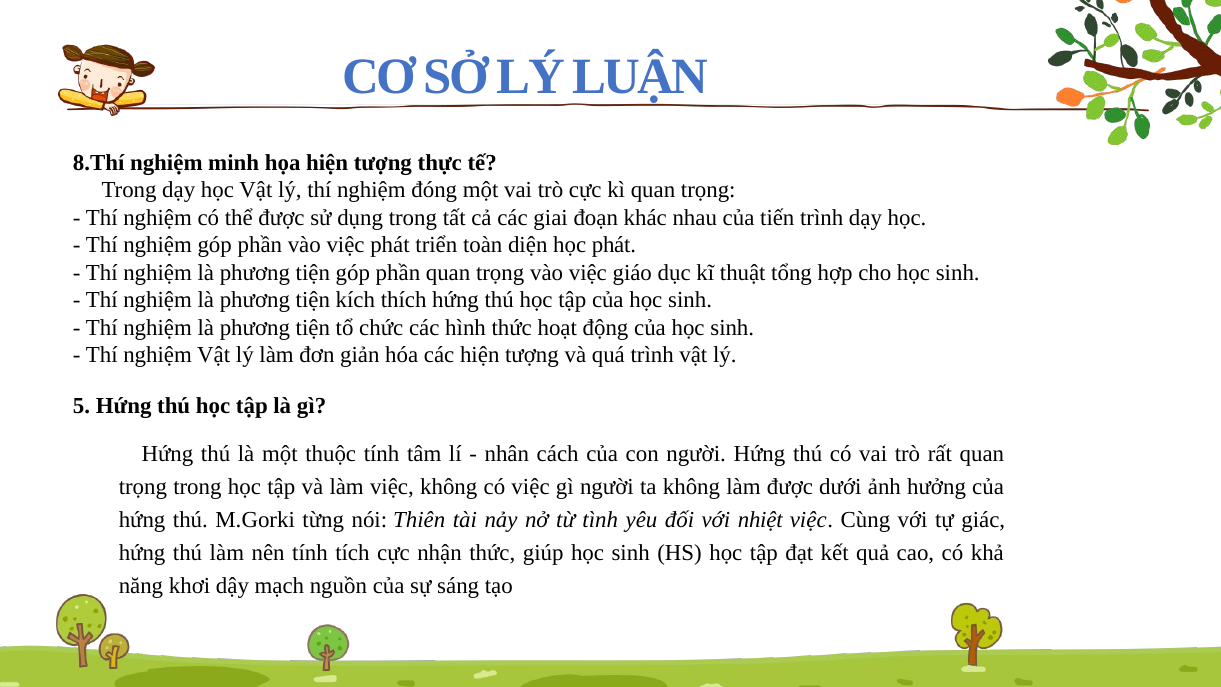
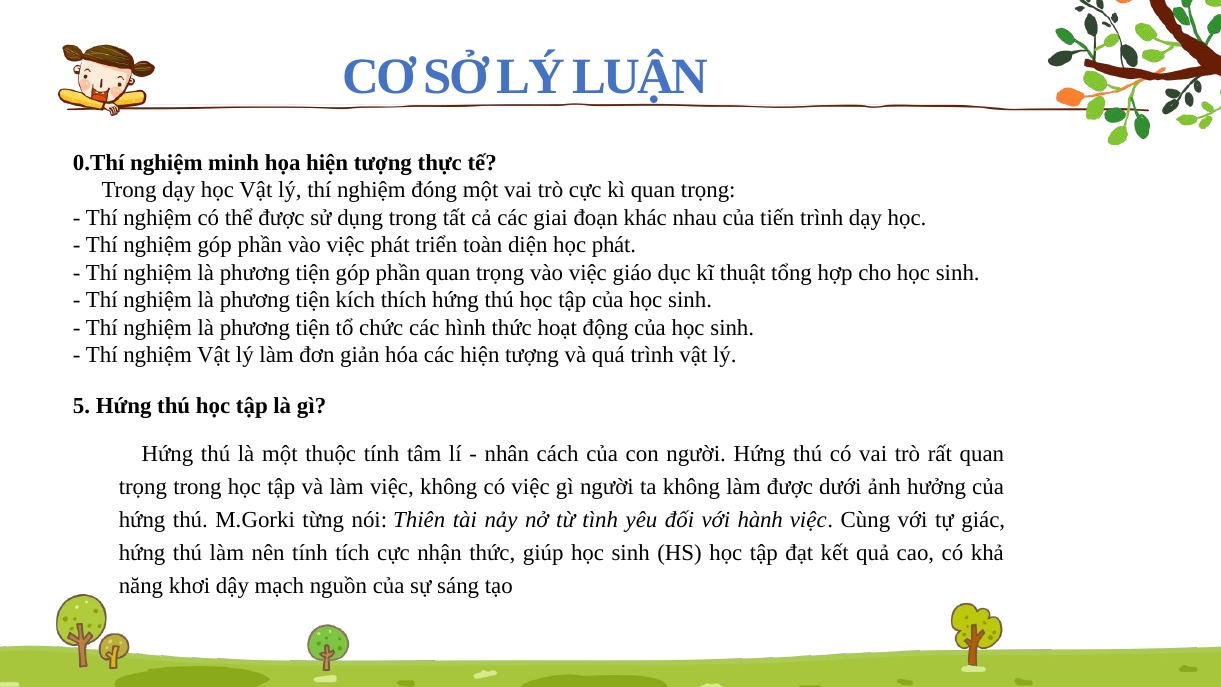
8.Thí: 8.Thí -> 0.Thí (99, 163)
nhiệt: nhiệt -> hành (760, 520)
